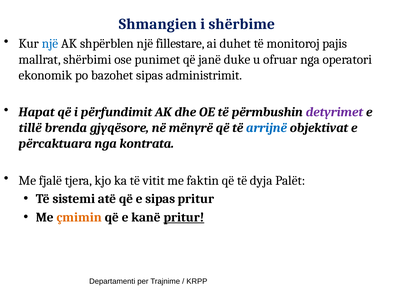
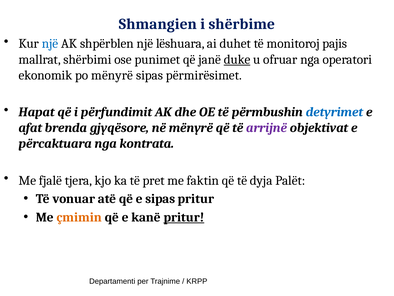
fillestare: fillestare -> lëshuara (180, 44)
duke underline: none -> present (237, 59)
po bazohet: bazohet -> mënyrë (112, 75)
administrimit: administrimit -> përmirësimet (204, 75)
detyrimet colour: purple -> blue (335, 112)
tillë: tillë -> afat (30, 128)
arrijnë colour: blue -> purple (267, 128)
vitit: vitit -> pret (154, 180)
sistemi: sistemi -> vonuar (74, 199)
